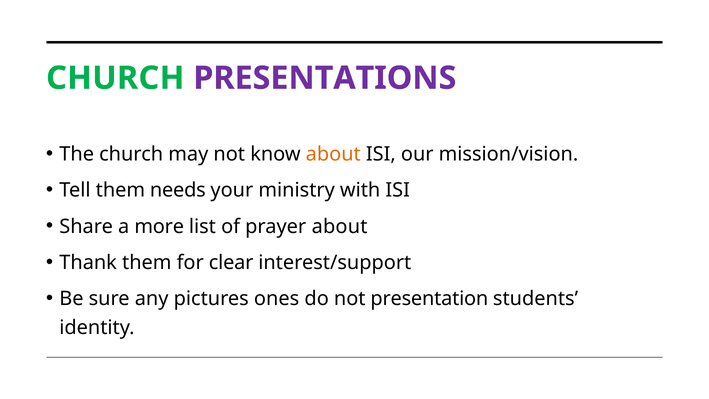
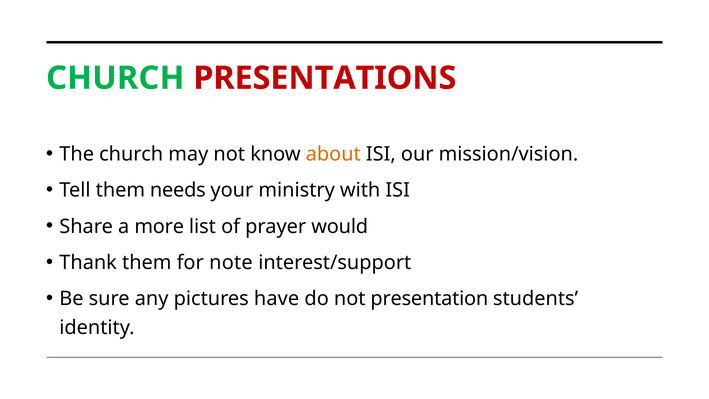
PRESENTATIONS colour: purple -> red (325, 78)
prayer about: about -> would (340, 226)
clear: clear -> note (231, 262)
ones: ones -> have (277, 299)
